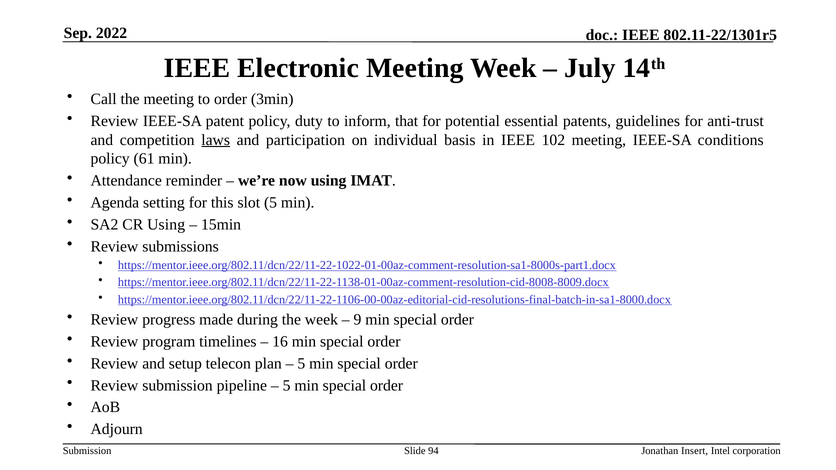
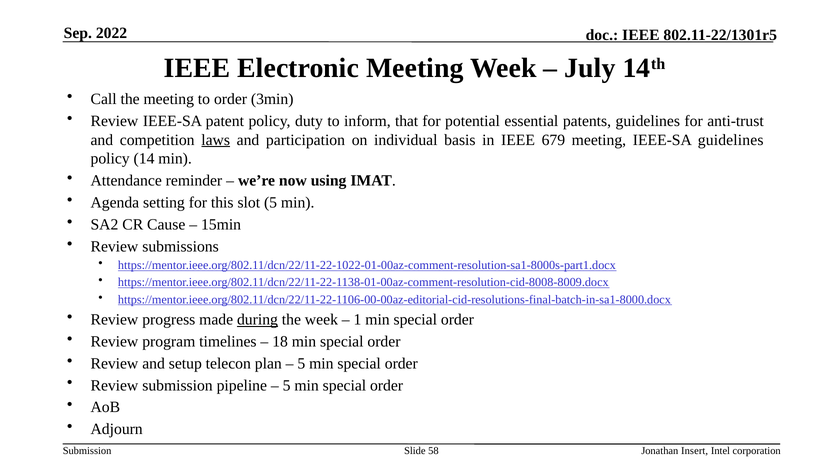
102: 102 -> 679 (553, 140)
IEEE-SA conditions: conditions -> guidelines (731, 140)
61: 61 -> 14 (144, 159)
CR Using: Using -> Cause (166, 225)
during underline: none -> present (257, 320)
9: 9 -> 1 (358, 320)
16: 16 -> 18 (280, 342)
94: 94 -> 58 (433, 451)
